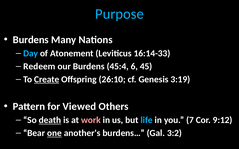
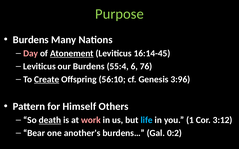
Purpose colour: light blue -> light green (119, 14)
Day colour: light blue -> pink (31, 54)
Atonement underline: none -> present (72, 54)
16:14-33: 16:14-33 -> 16:14-45 (152, 54)
Redeem: Redeem -> Leviticus (39, 67)
45:4: 45:4 -> 55:4 (118, 67)
45: 45 -> 76 (146, 67)
26:10: 26:10 -> 56:10 (112, 80)
3:19: 3:19 -> 3:96 (180, 80)
Viewed: Viewed -> Himself (79, 107)
7: 7 -> 1 (190, 120)
9:12: 9:12 -> 3:12 (223, 120)
one underline: present -> none (54, 133)
3:2: 3:2 -> 0:2 (174, 133)
